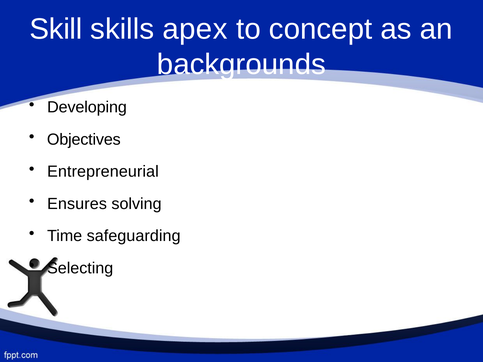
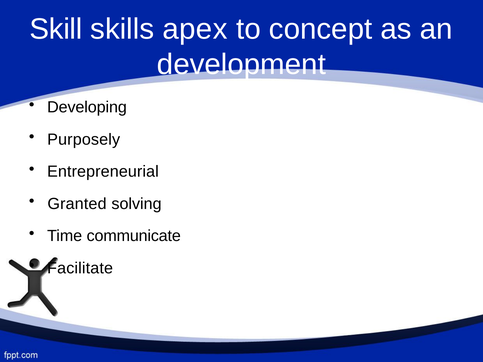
backgrounds: backgrounds -> development (241, 64)
Objectives: Objectives -> Purposely (84, 140)
Ensures: Ensures -> Granted (77, 204)
safeguarding: safeguarding -> communicate (134, 236)
Selecting: Selecting -> Facilitate (80, 268)
